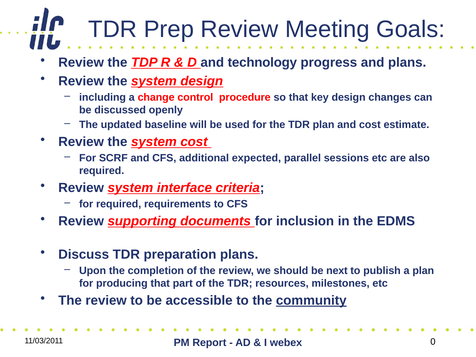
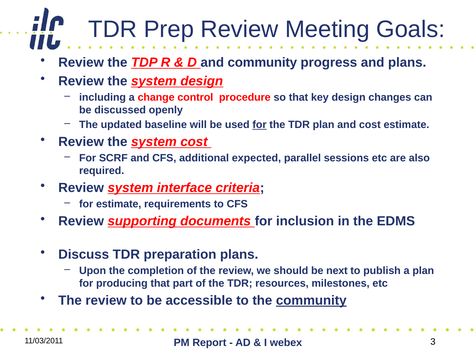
and technology: technology -> community (262, 63)
for underline: none -> present (259, 125)
for required: required -> estimate (119, 204)
0: 0 -> 3 (433, 342)
